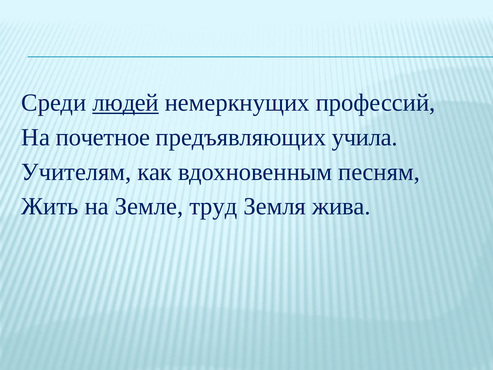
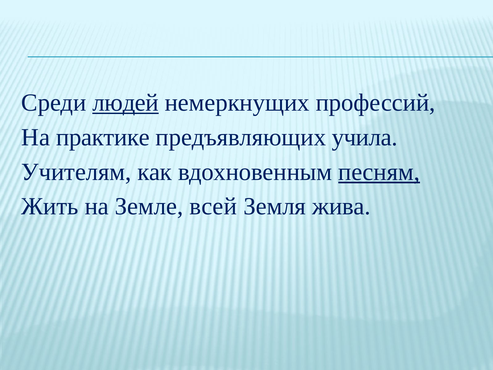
почетное: почетное -> практике (103, 137)
песням underline: none -> present (379, 172)
труд: труд -> всей (213, 206)
